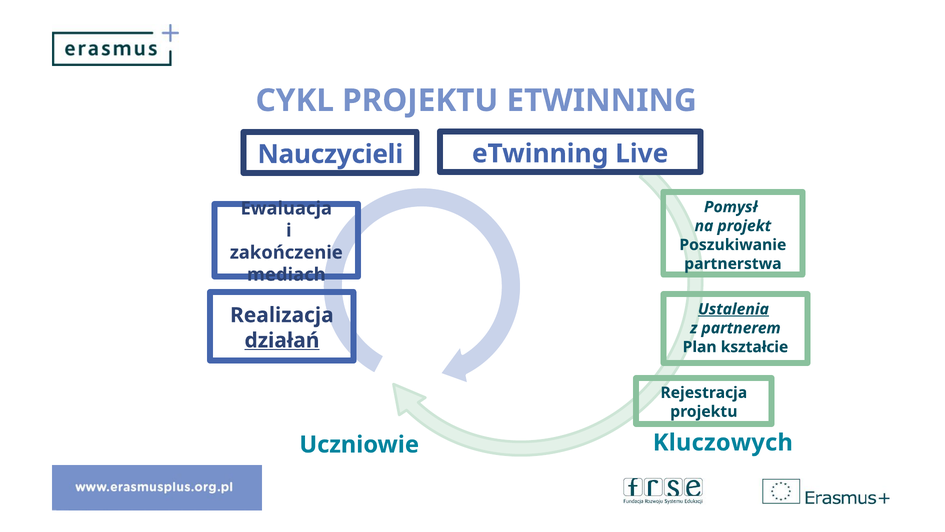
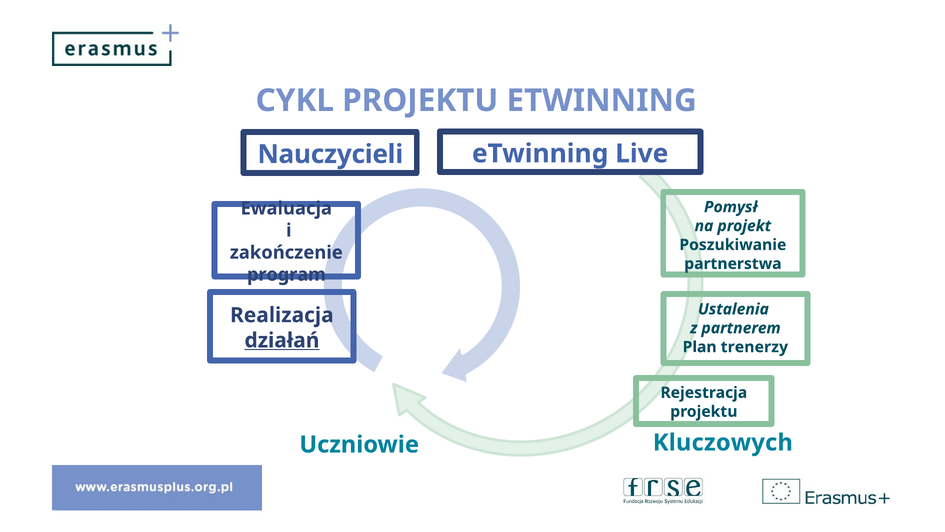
mediach: mediach -> program (286, 274)
Ustalenia underline: present -> none (733, 309)
kształcie: kształcie -> trenerzy (754, 347)
